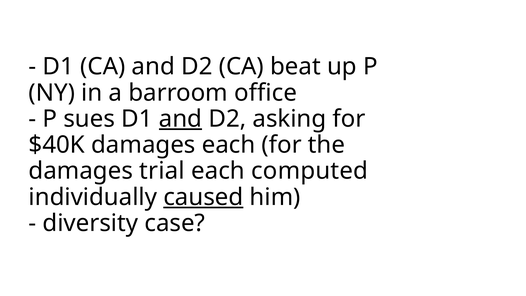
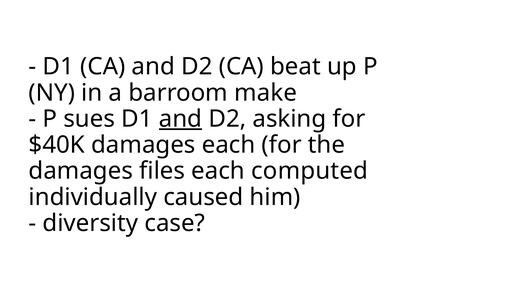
office: office -> make (266, 93)
trial: trial -> files (162, 171)
caused underline: present -> none (203, 197)
